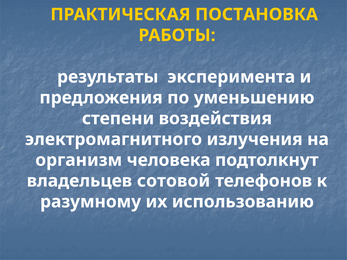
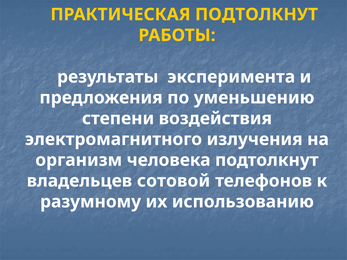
ПРАКТИЧЕСКАЯ ПОСТАНОВКА: ПОСТАНОВКА -> ПОДТОЛКНУТ (257, 15)
